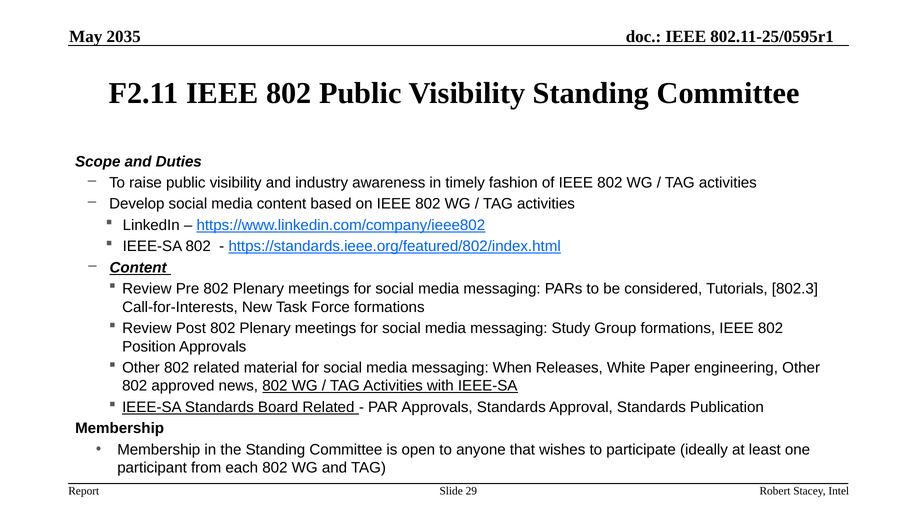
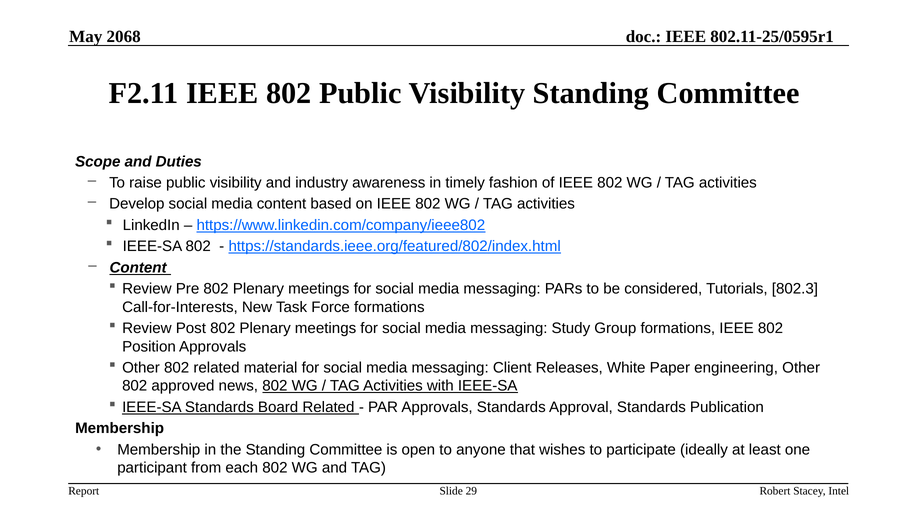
2035: 2035 -> 2068 (124, 36)
When: When -> Client (512, 367)
